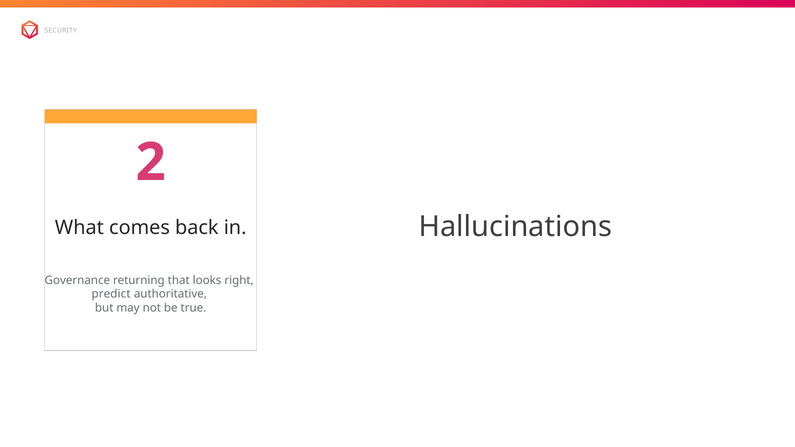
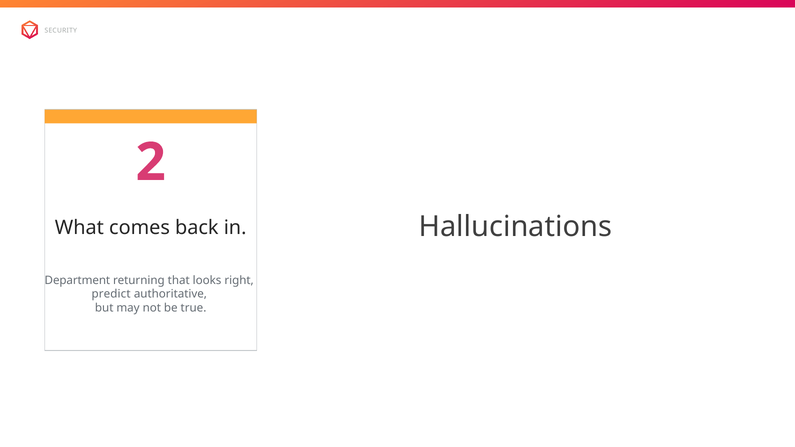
Governance: Governance -> Department (77, 280)
